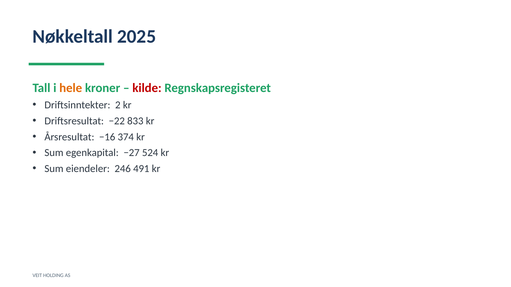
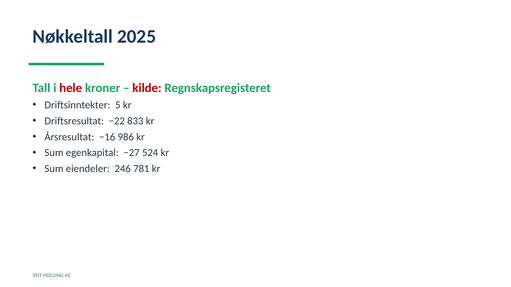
hele colour: orange -> red (71, 88)
2: 2 -> 5 (118, 105)
374: 374 -> 986 (126, 137)
491: 491 -> 781 (141, 169)
